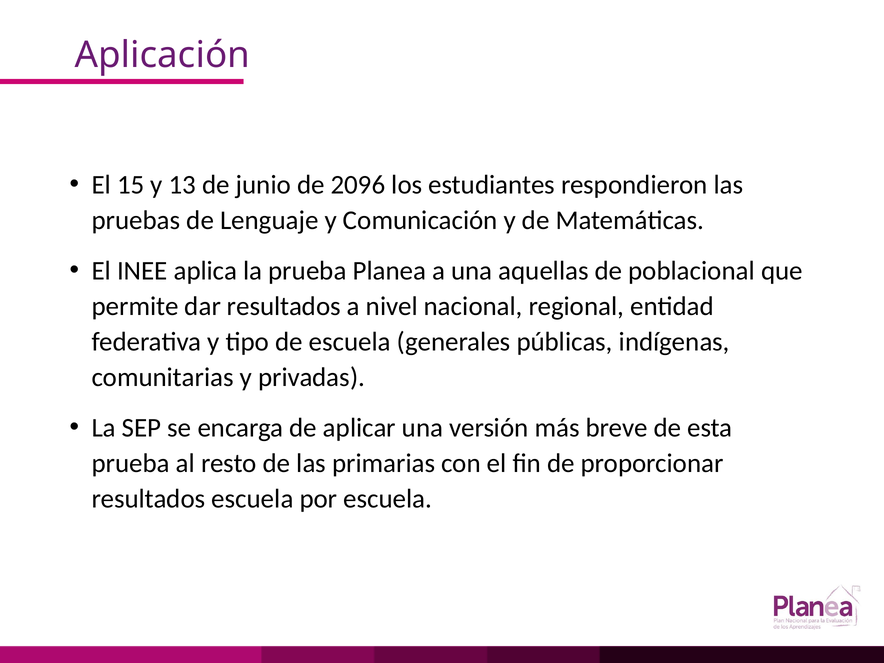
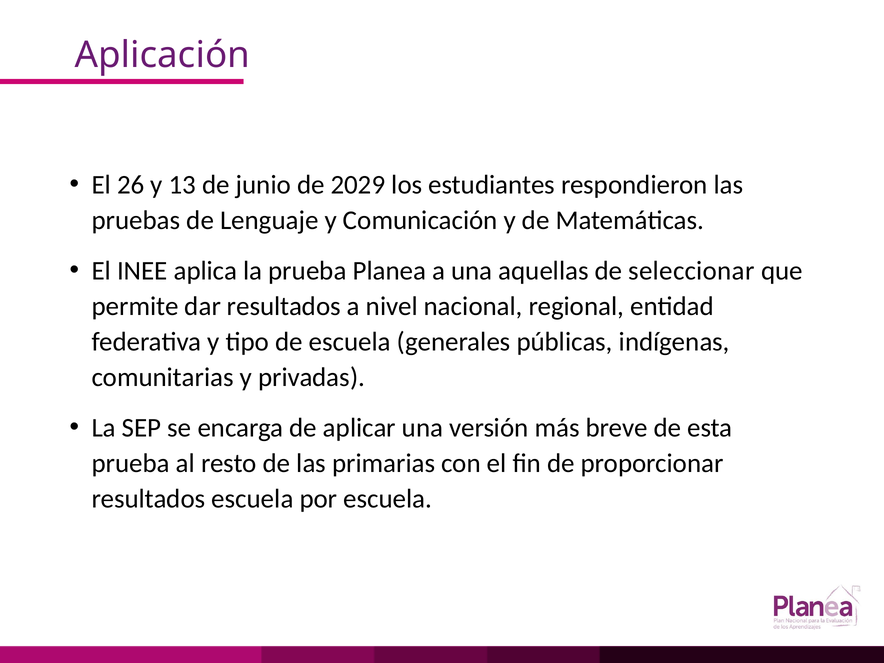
15: 15 -> 26 (131, 185)
2096: 2096 -> 2029 (358, 185)
poblacional: poblacional -> seleccionar (691, 271)
